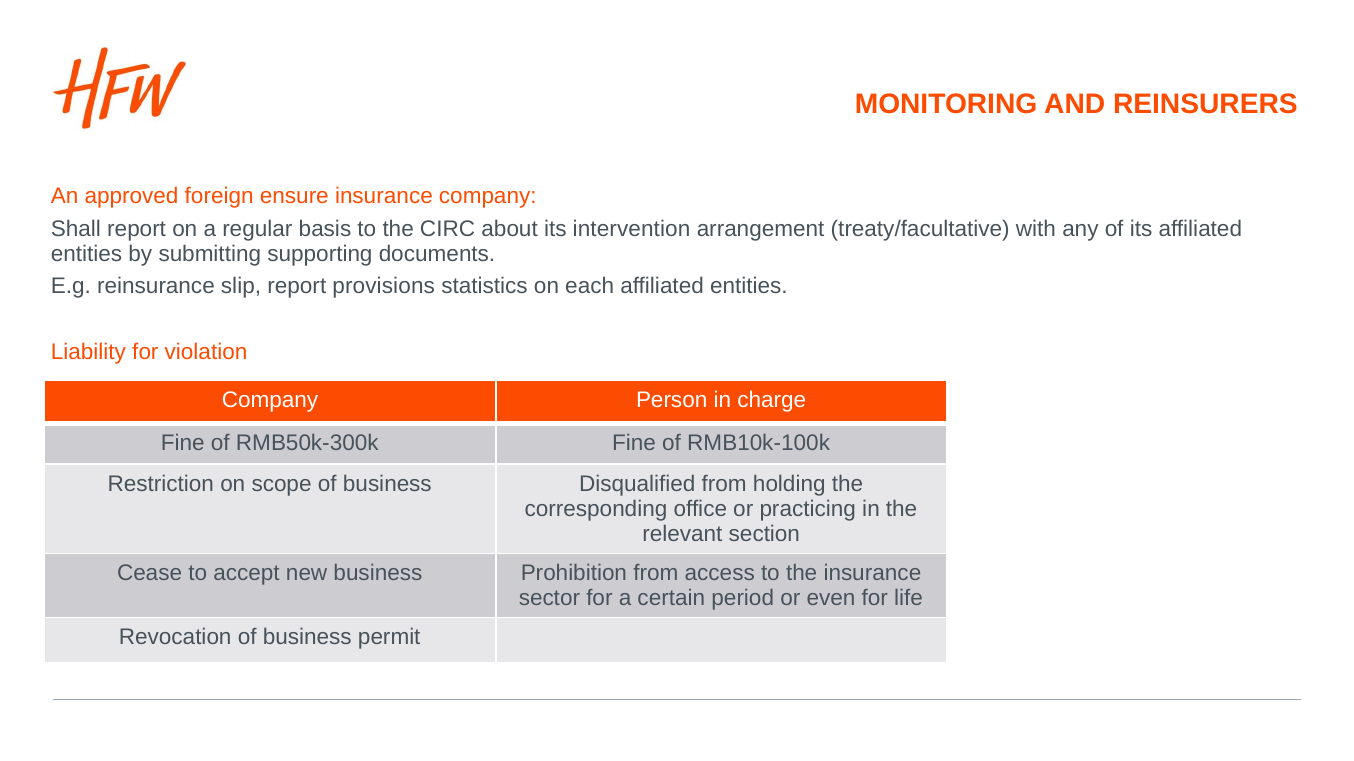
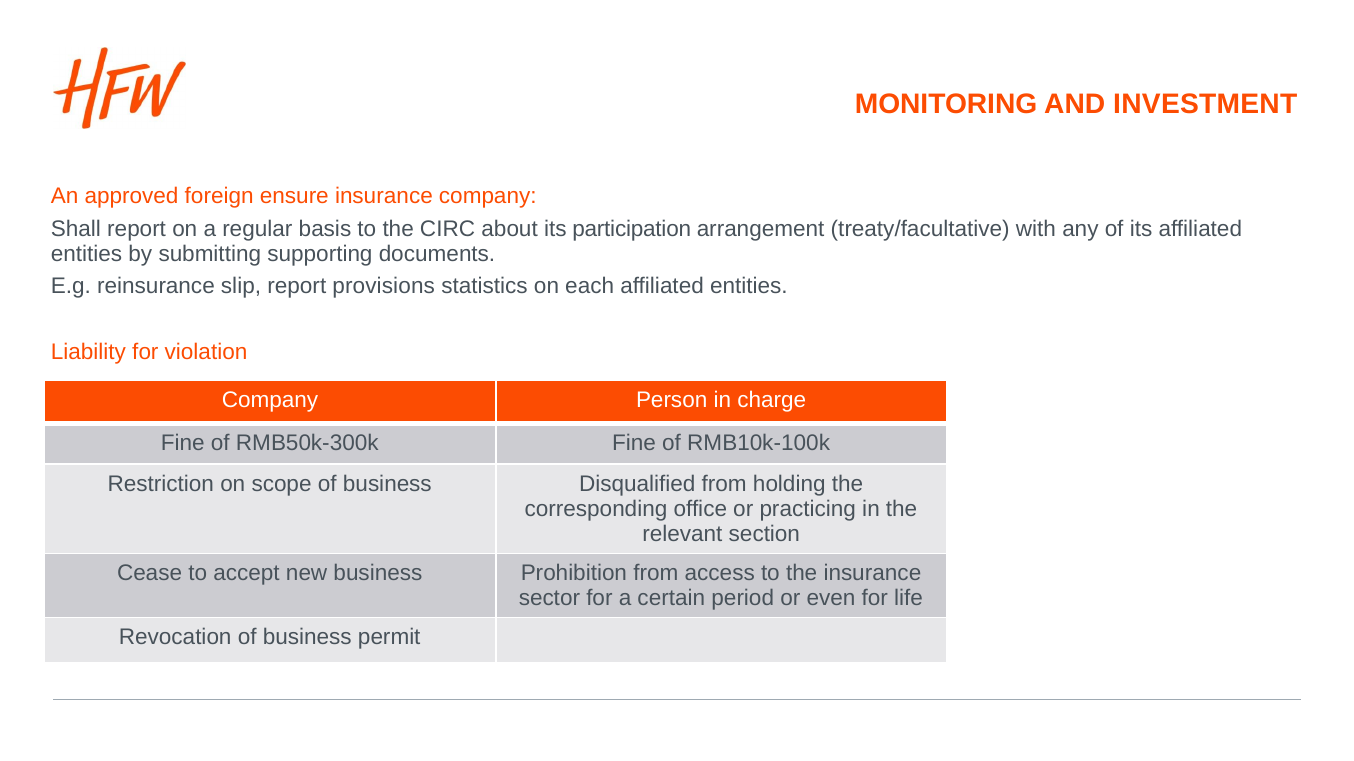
REINSURERS: REINSURERS -> INVESTMENT (1205, 104)
intervention: intervention -> participation (632, 229)
